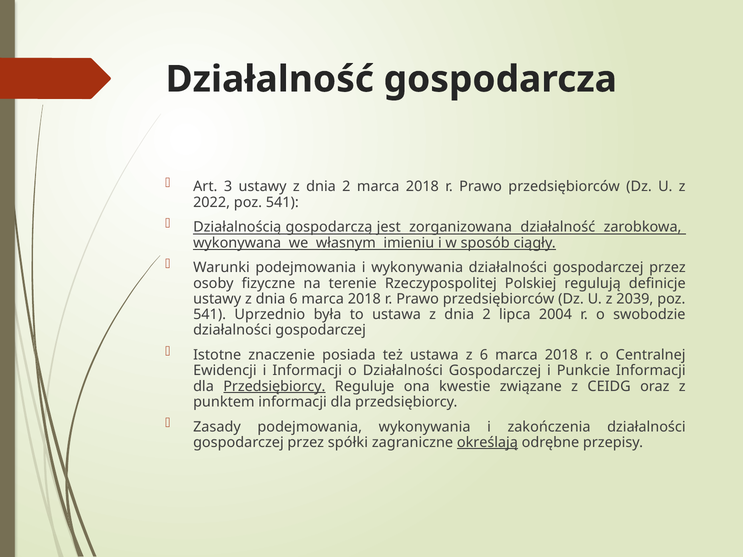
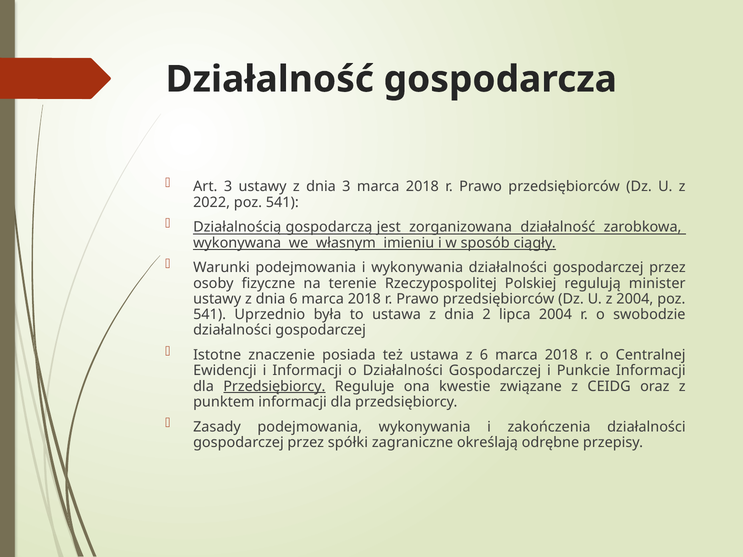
ustawy z dnia 2: 2 -> 3 (346, 187)
definicje: definicje -> minister (657, 283)
z 2039: 2039 -> 2004 (635, 299)
określają underline: present -> none (487, 443)
